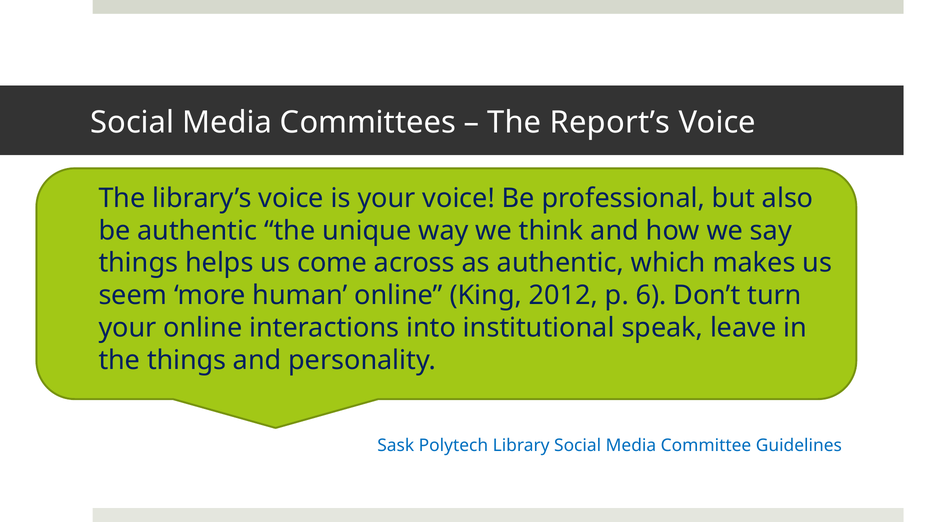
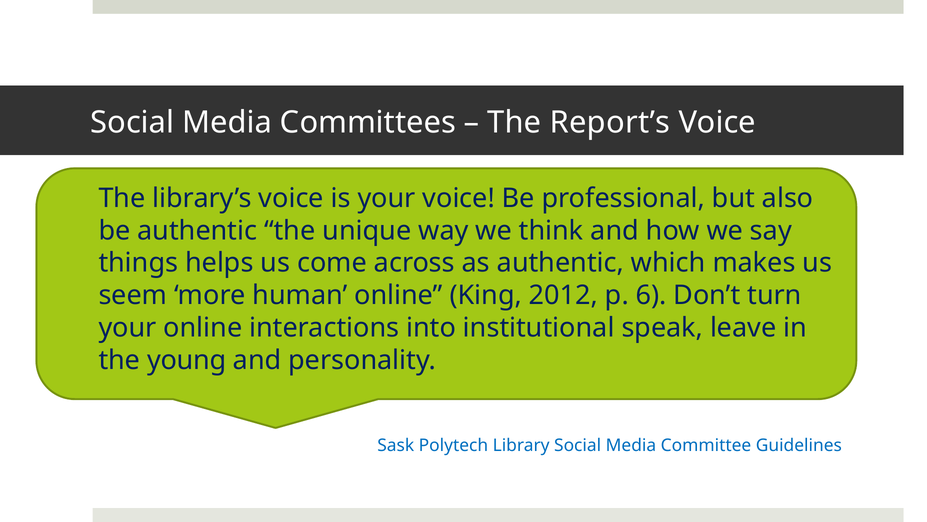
the things: things -> young (187, 360)
